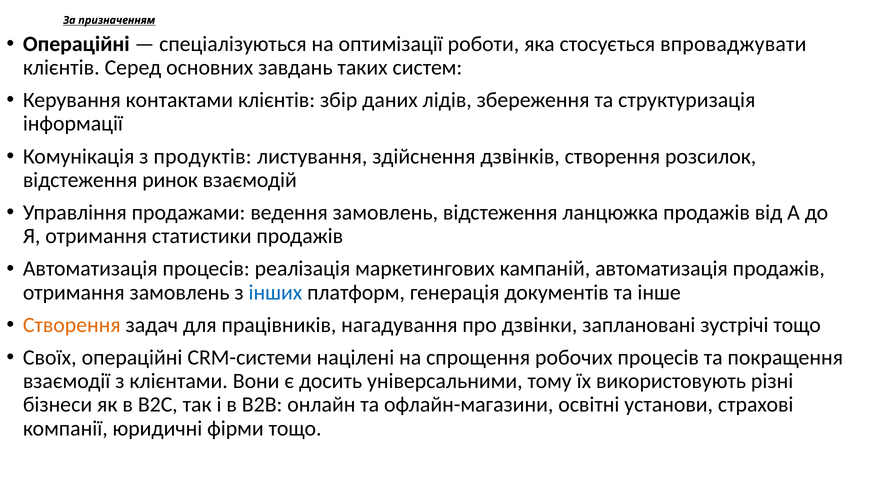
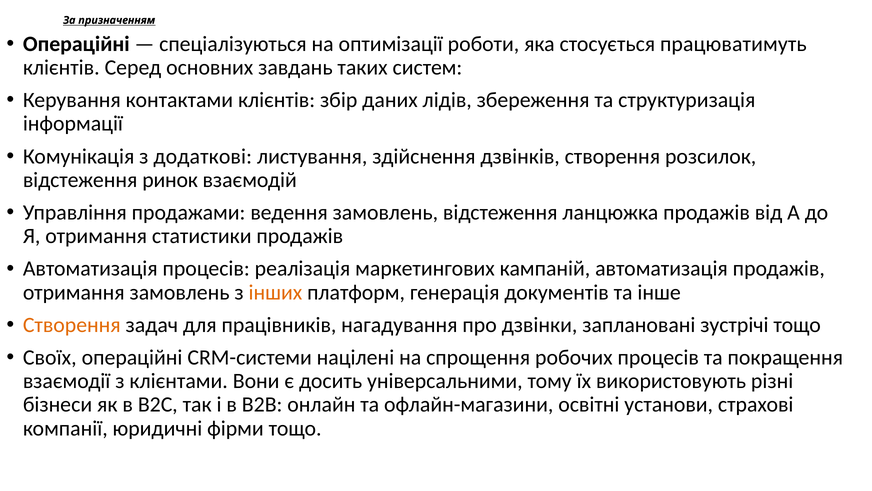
впроваджувати: впроваджувати -> працюватимуть (733, 44)
продуктів: продуктів -> додаткові (203, 156)
інших colour: blue -> orange (275, 292)
